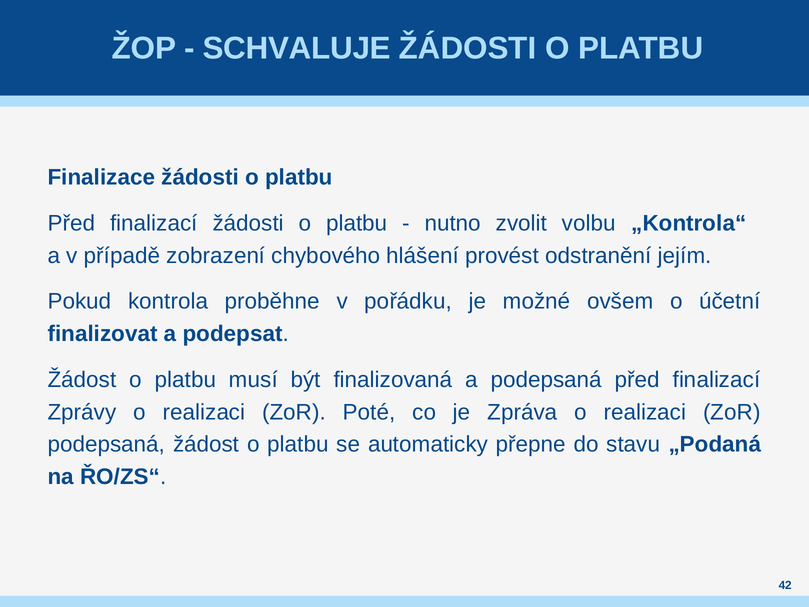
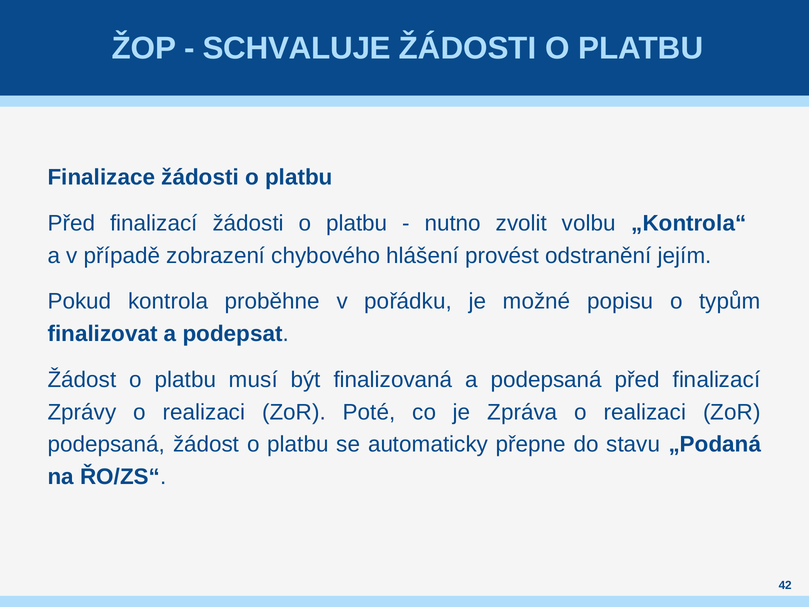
ovšem: ovšem -> popisu (620, 301)
účetní: účetní -> typům (730, 301)
